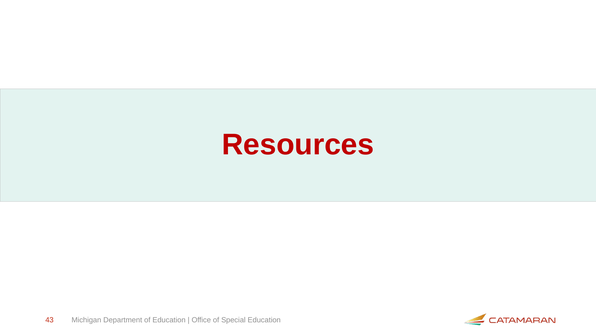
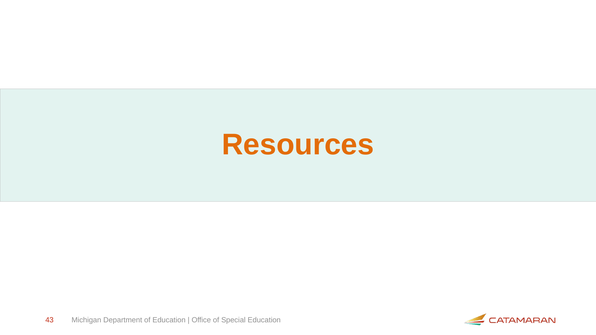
Resources colour: red -> orange (298, 145)
